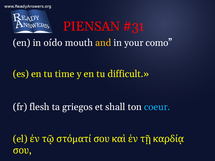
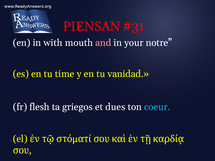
oído: oído -> with (53, 43)
and colour: yellow -> pink (103, 43)
como: como -> notre (159, 43)
difficult: difficult -> vanidad (128, 74)
shall: shall -> dues (115, 107)
